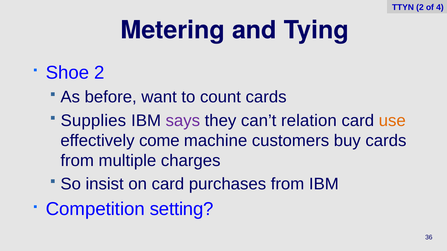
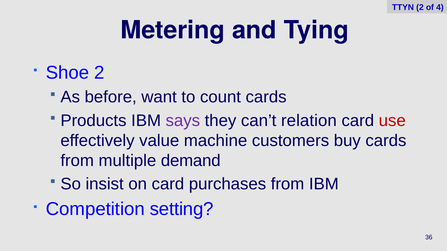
Supplies: Supplies -> Products (93, 121)
use colour: orange -> red (392, 121)
come: come -> value (159, 141)
charges: charges -> demand (191, 161)
